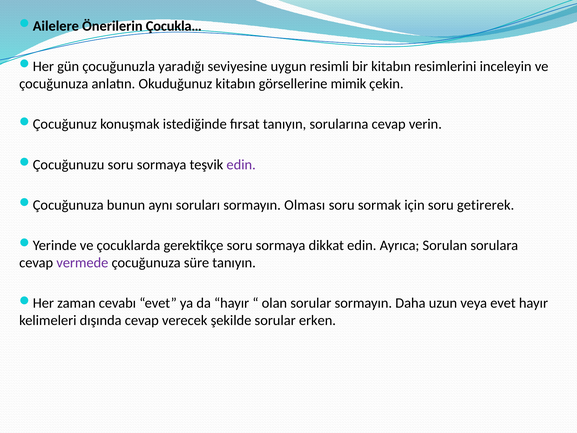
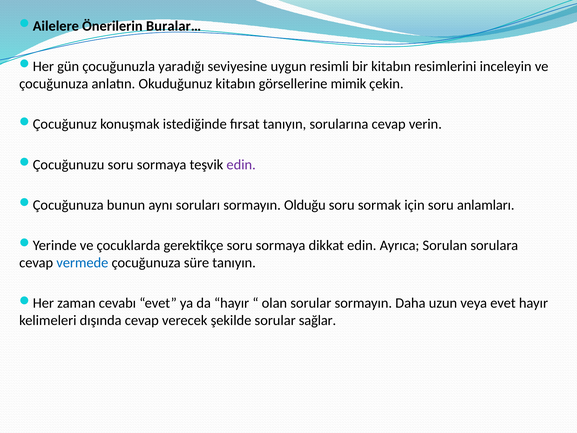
Çocukla…: Çocukla… -> Buralar… (174, 26)
Olması: Olması -> Olduğu (305, 205)
getirerek: getirerek -> anlamları (486, 205)
vermede colour: purple -> blue (82, 263)
erken: erken -> sağlar (317, 320)
